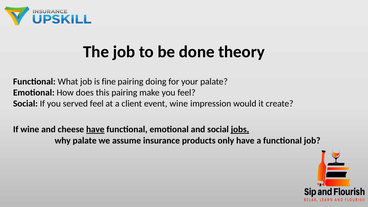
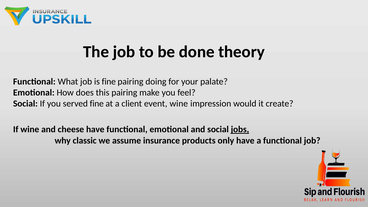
served feel: feel -> fine (97, 104)
have underline: present -> none (95, 129)
why palate: palate -> classic (85, 140)
